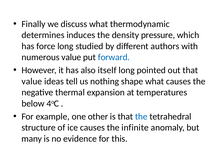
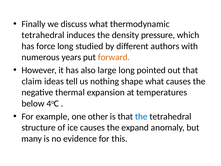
determines: determines -> tetrahedral (43, 35)
numerous value: value -> years (71, 57)
forward colour: blue -> orange (114, 57)
itself: itself -> large (107, 70)
value: value -> claim (32, 81)
infinite: infinite -> expand (135, 127)
